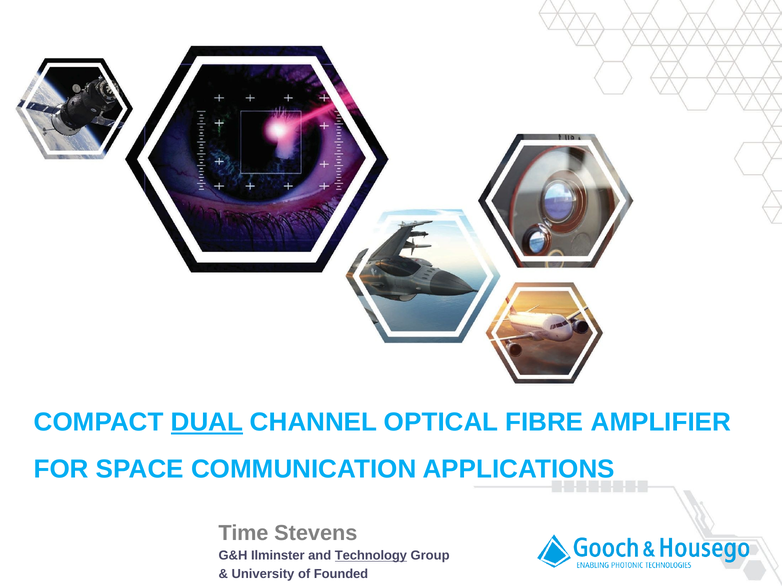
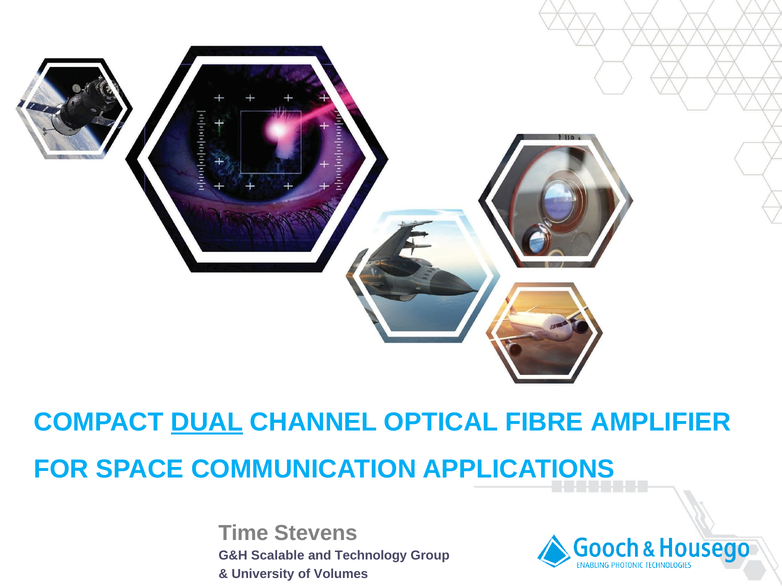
Ilminster: Ilminster -> Scalable (278, 556)
Technology underline: present -> none (371, 556)
Founded: Founded -> Volumes (341, 574)
